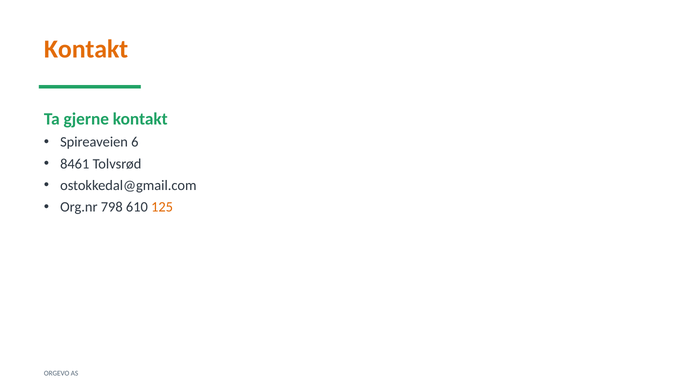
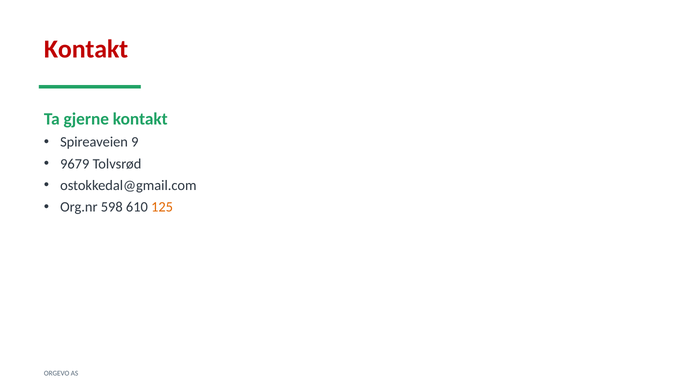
Kontakt colour: orange -> red (86, 49)
6: 6 -> 9 (135, 142)
8461: 8461 -> 9679 (75, 164)
798: 798 -> 598 (112, 207)
